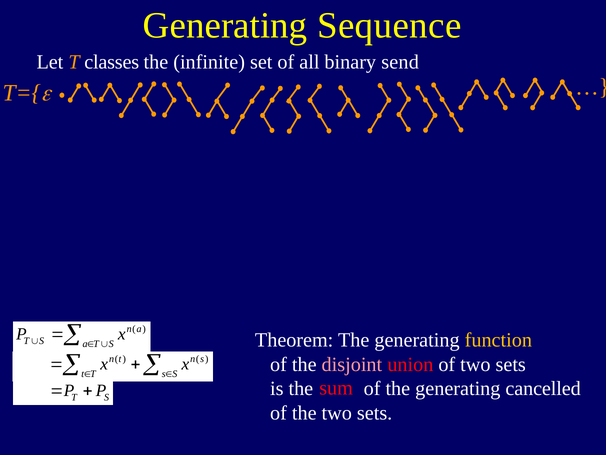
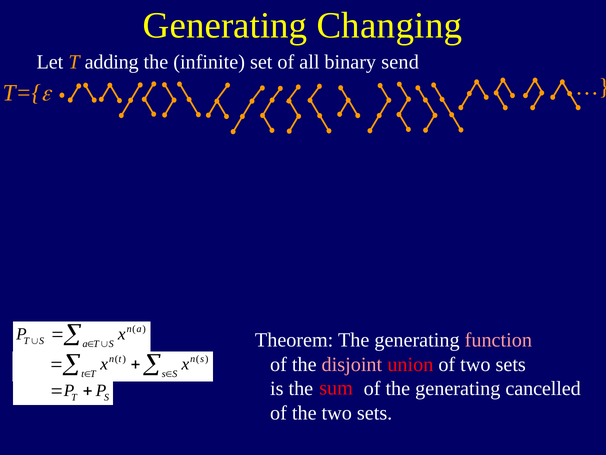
Sequence: Sequence -> Changing (389, 25)
classes: classes -> adding (112, 62)
function colour: yellow -> pink (498, 340)
